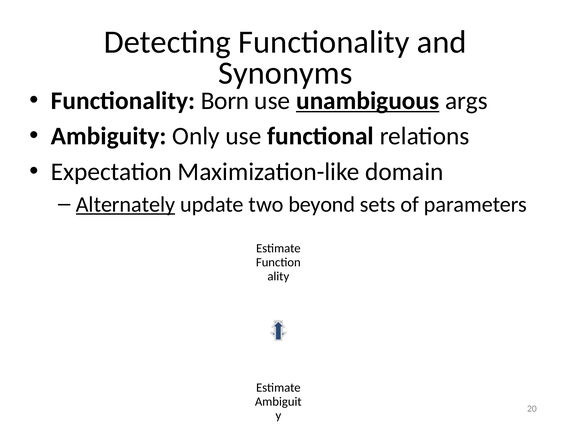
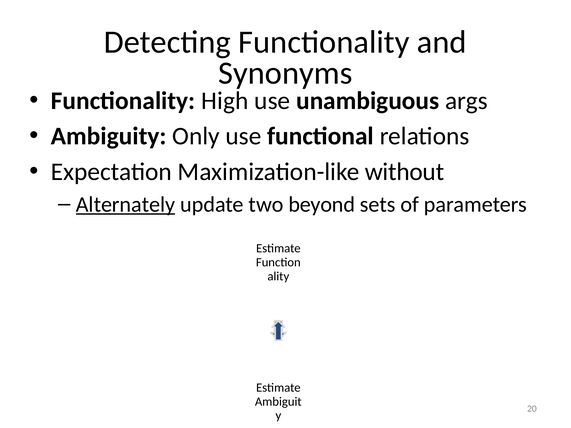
Born: Born -> High (225, 101)
unambiguous underline: present -> none (368, 101)
domain: domain -> without (404, 172)
